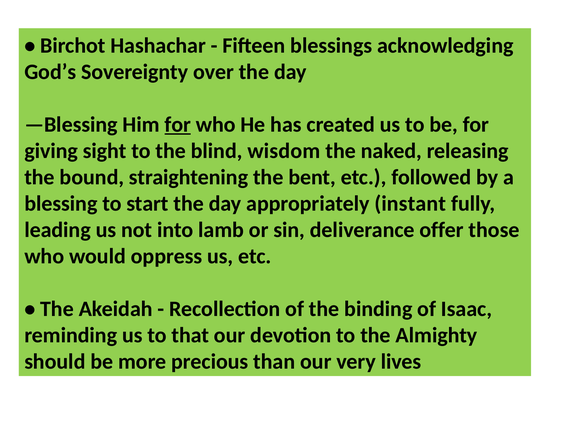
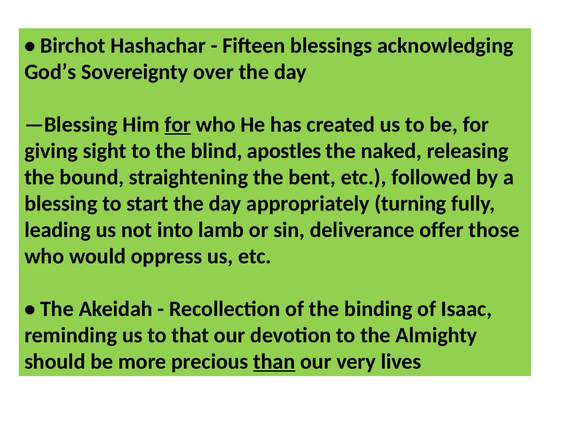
wisdom: wisdom -> apostles (284, 151)
instant: instant -> turning (410, 204)
than underline: none -> present (274, 362)
